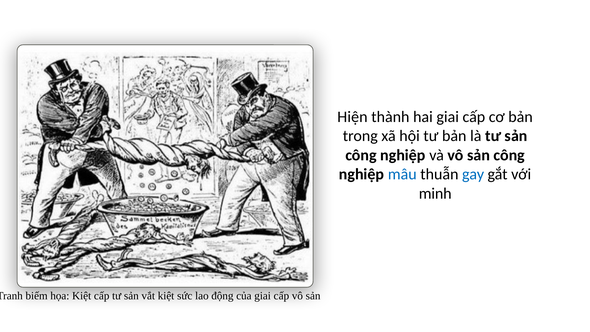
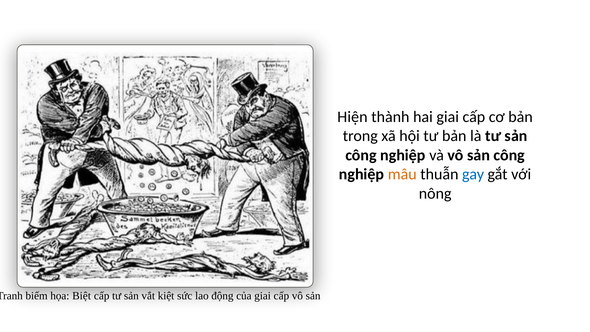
mâu colour: blue -> orange (402, 174)
minh: minh -> nông (435, 193)
họa Kiệt: Kiệt -> Biệt (82, 296)
